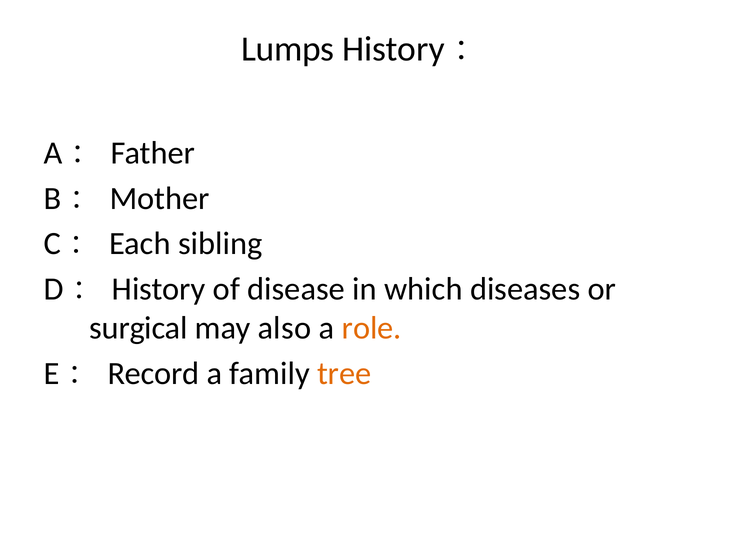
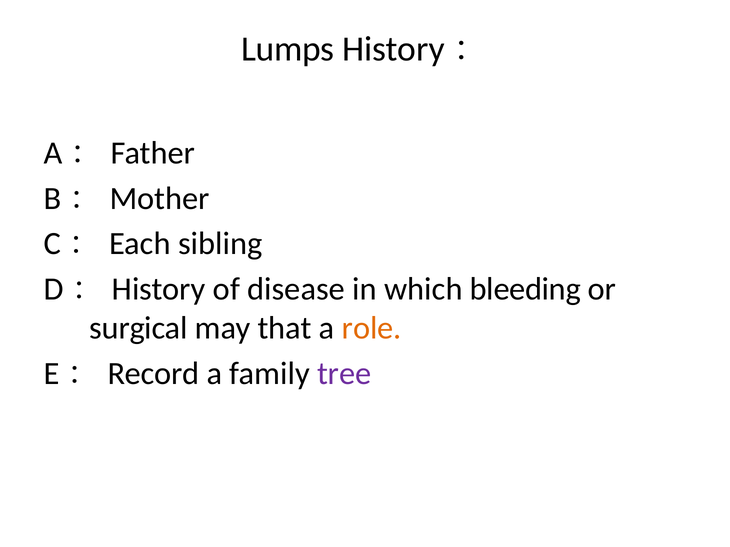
diseases: diseases -> bleeding (525, 289)
also: also -> that (285, 328)
tree colour: orange -> purple (344, 374)
